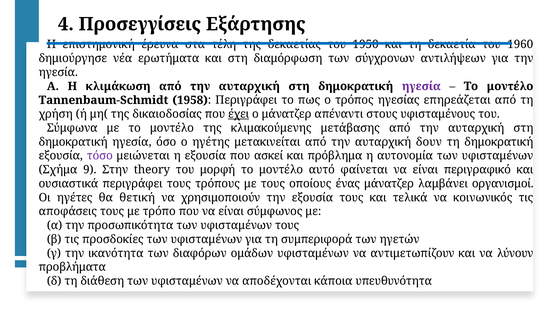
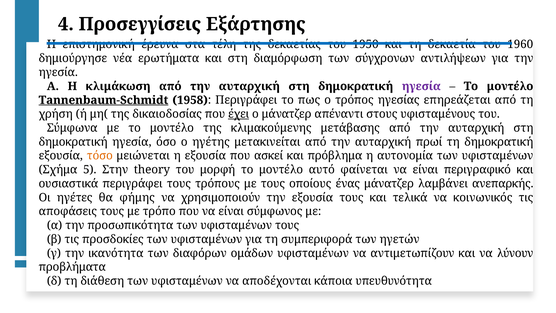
Tannenbaum-Schmidt underline: none -> present (103, 100)
δουν: δουν -> πρωί (429, 142)
τόσο colour: purple -> orange (100, 156)
9: 9 -> 5 (90, 170)
οργανισμοί: οργανισμοί -> ανεπαρκής (503, 184)
θετική: θετική -> φήμης (137, 197)
